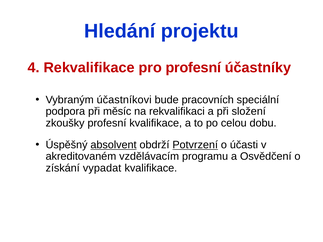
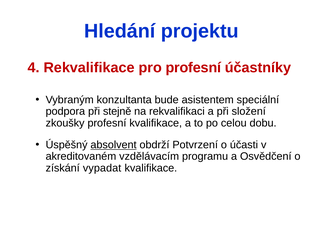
účastníkovi: účastníkovi -> konzultanta (124, 100)
pracovních: pracovních -> asistentem (208, 100)
měsíc: měsíc -> stejně (117, 112)
Potvrzení underline: present -> none (195, 145)
